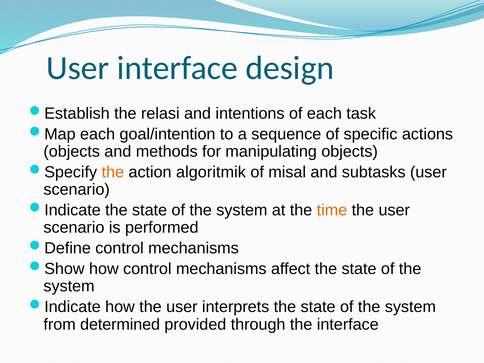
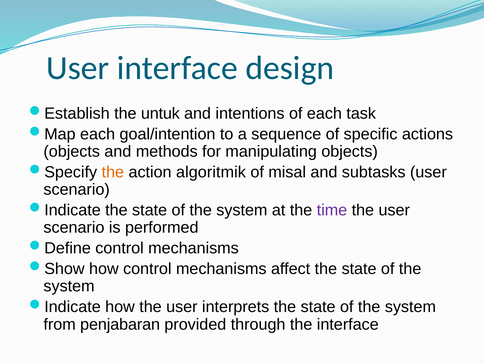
relasi: relasi -> untuk (160, 113)
time colour: orange -> purple (332, 210)
determined: determined -> penjabaran (120, 324)
